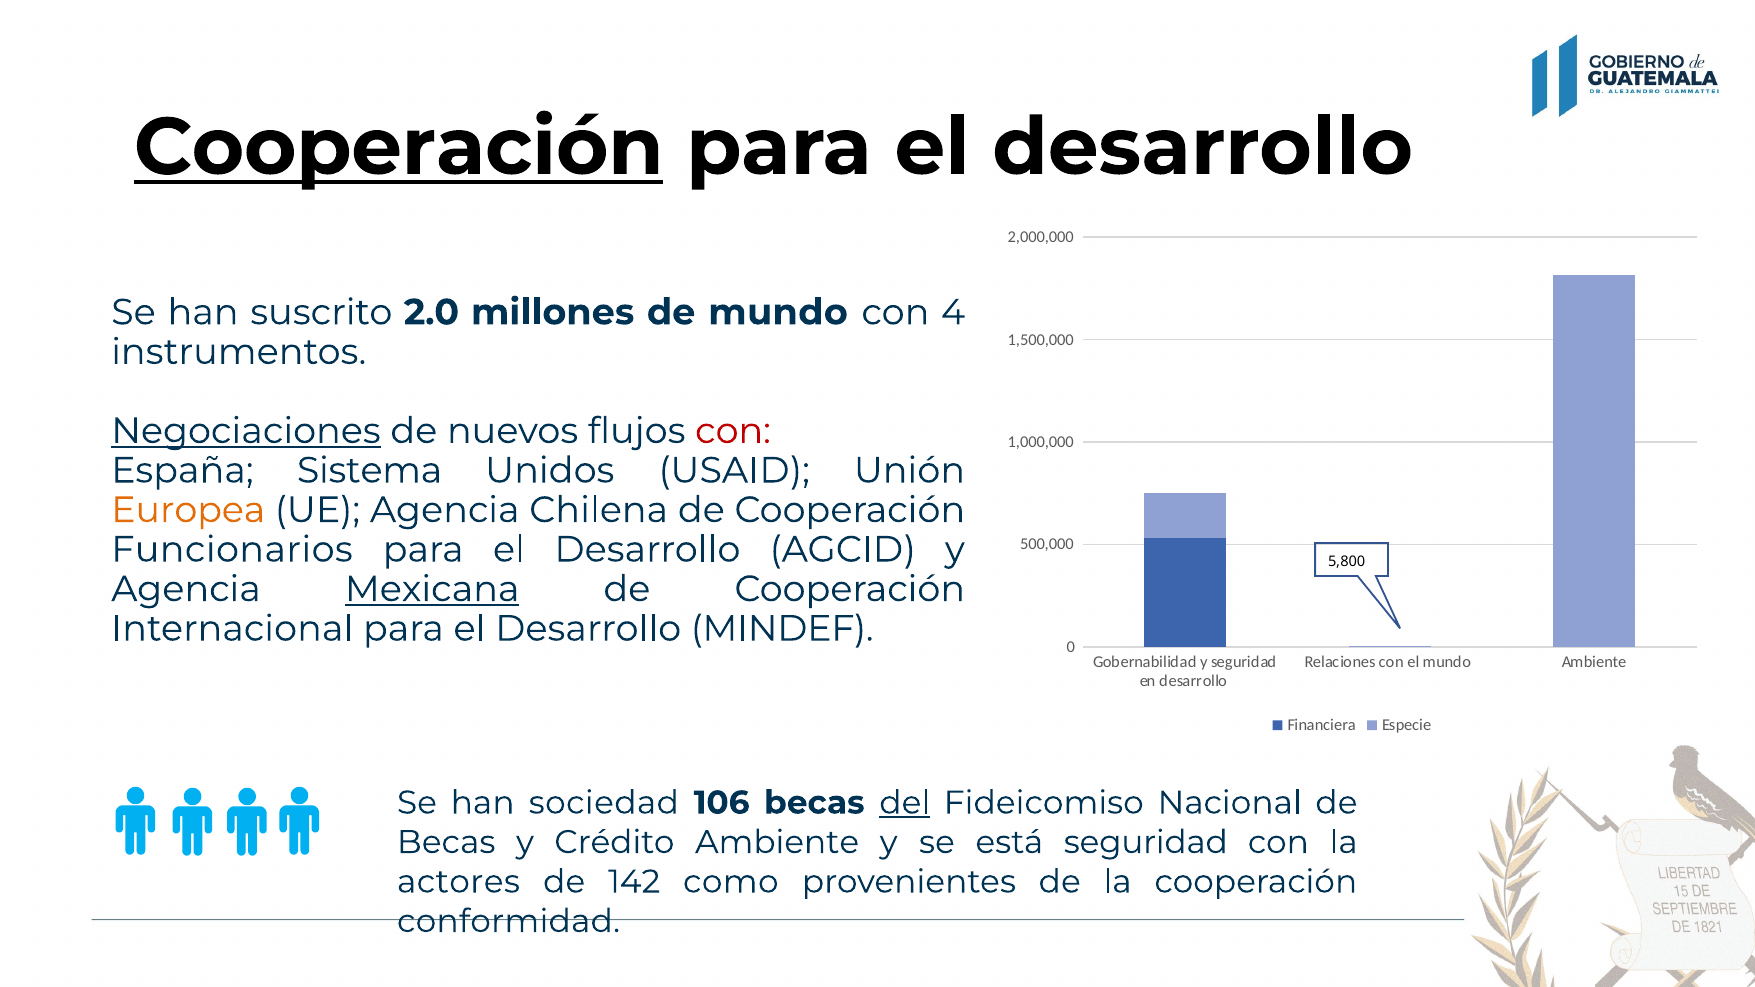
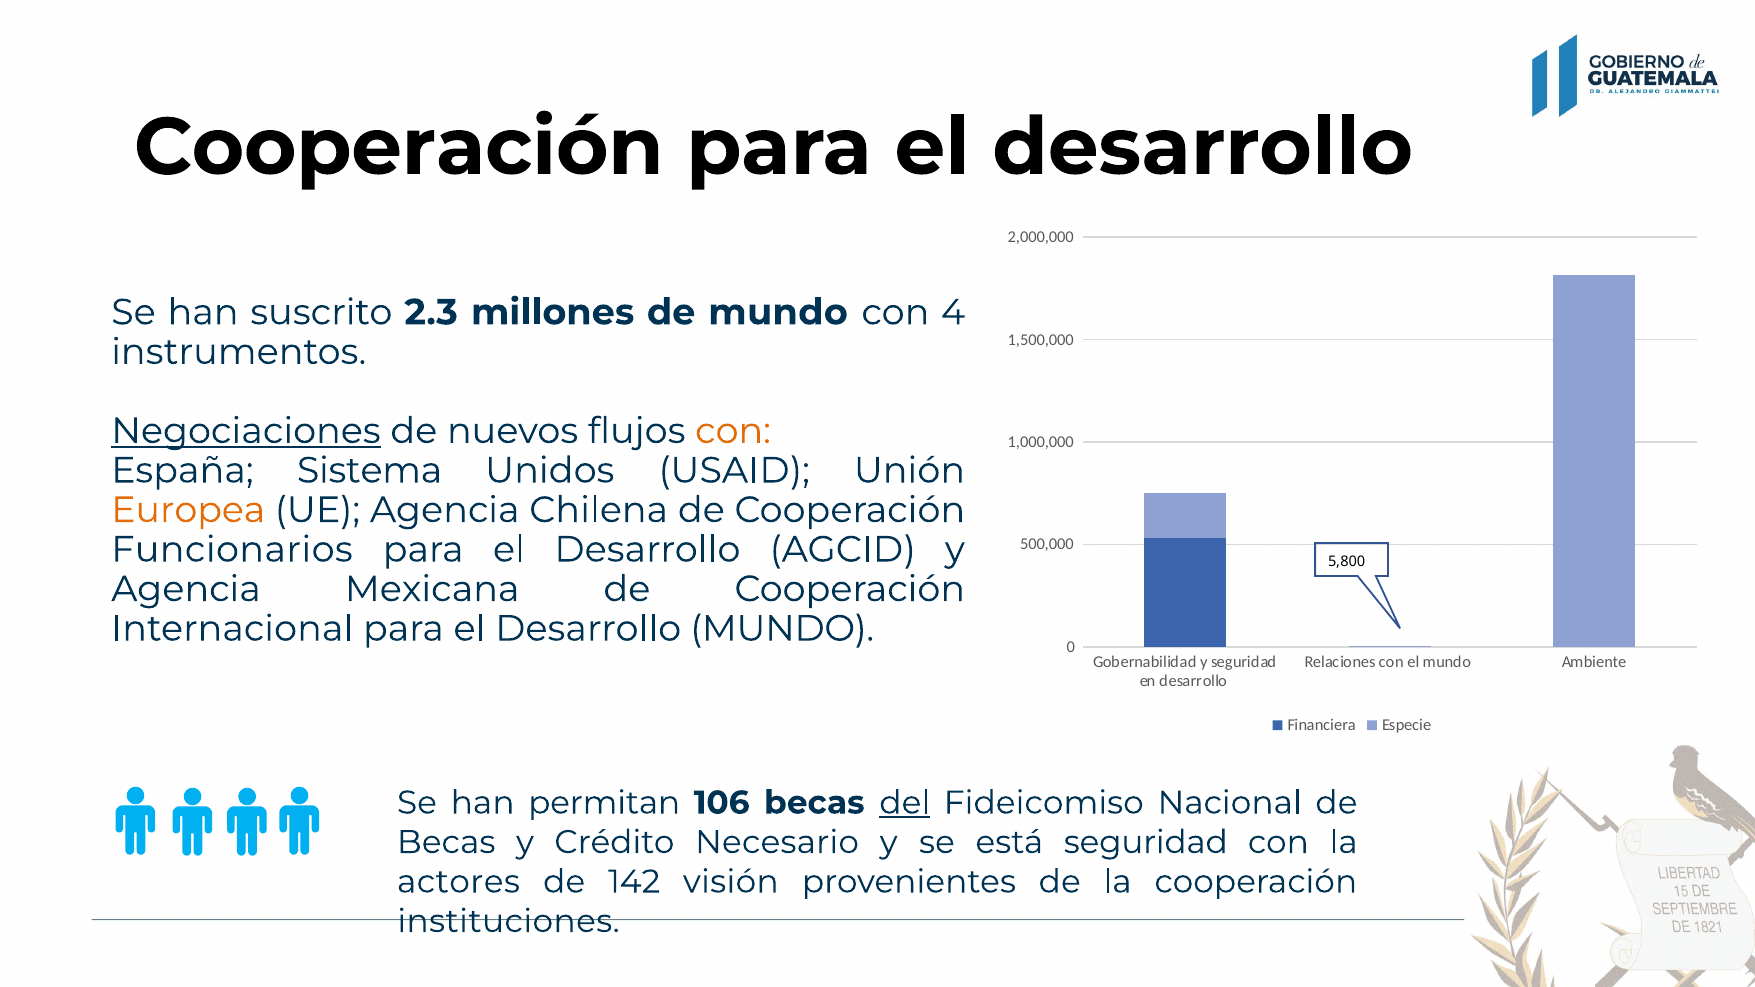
Cooperación underline: present -> none (399, 147)
2.0: 2.0 -> 2.3 (431, 312)
con colour: red -> orange (733, 431)
Mexicana underline: present -> none (432, 589)
Desarrollo MINDEF: MINDEF -> MUNDO (782, 629)
sociedad: sociedad -> permitan (604, 803)
Crédito Ambiente: Ambiente -> Necesario (777, 842)
como: como -> visión (731, 882)
conformidad: conformidad -> instituciones (508, 921)
